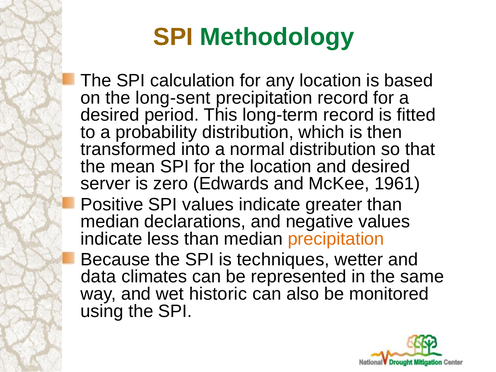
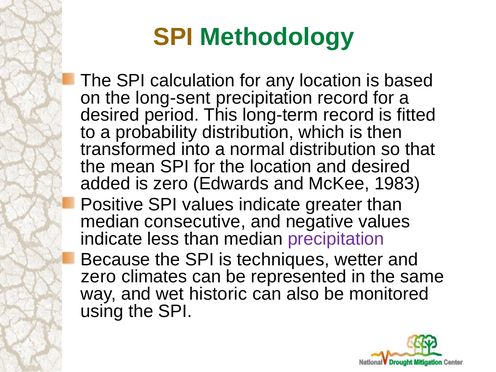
server: server -> added (105, 184)
1961: 1961 -> 1983 (397, 184)
declarations: declarations -> consecutive (195, 222)
precipitation colour: orange -> purple (336, 239)
data: data -> zero (98, 277)
